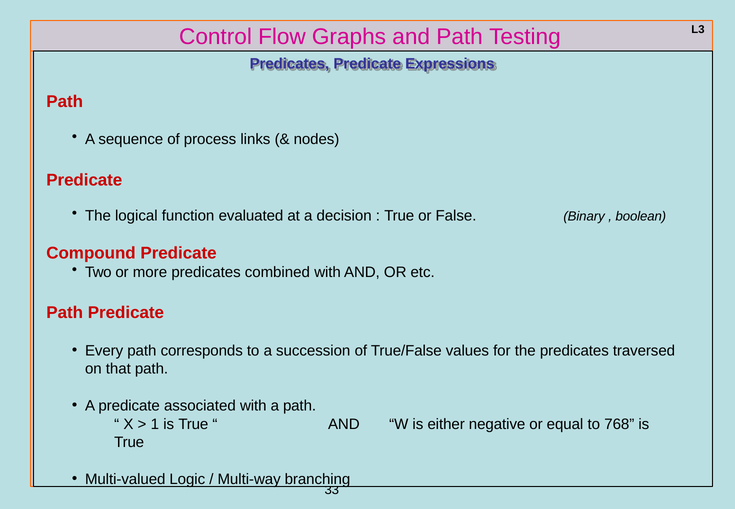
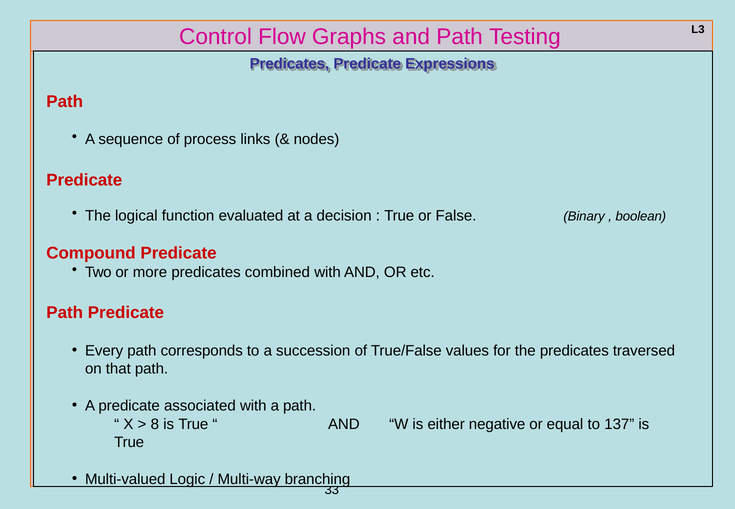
1: 1 -> 8 (155, 424)
768: 768 -> 137 (619, 424)
